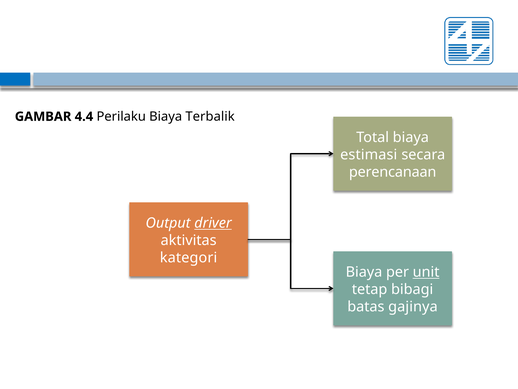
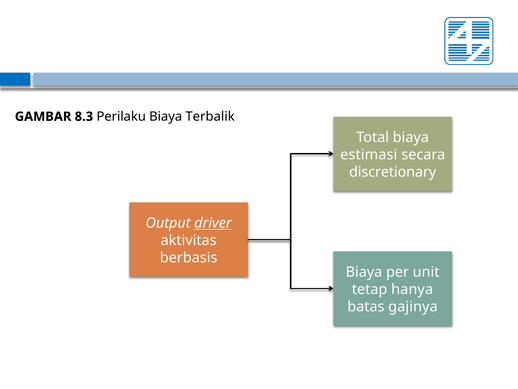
4.4: 4.4 -> 8.3 (84, 116)
perencanaan: perencanaan -> discretionary (393, 172)
kategori: kategori -> berbasis (189, 257)
unit underline: present -> none (426, 272)
bibagi: bibagi -> hanya (412, 289)
